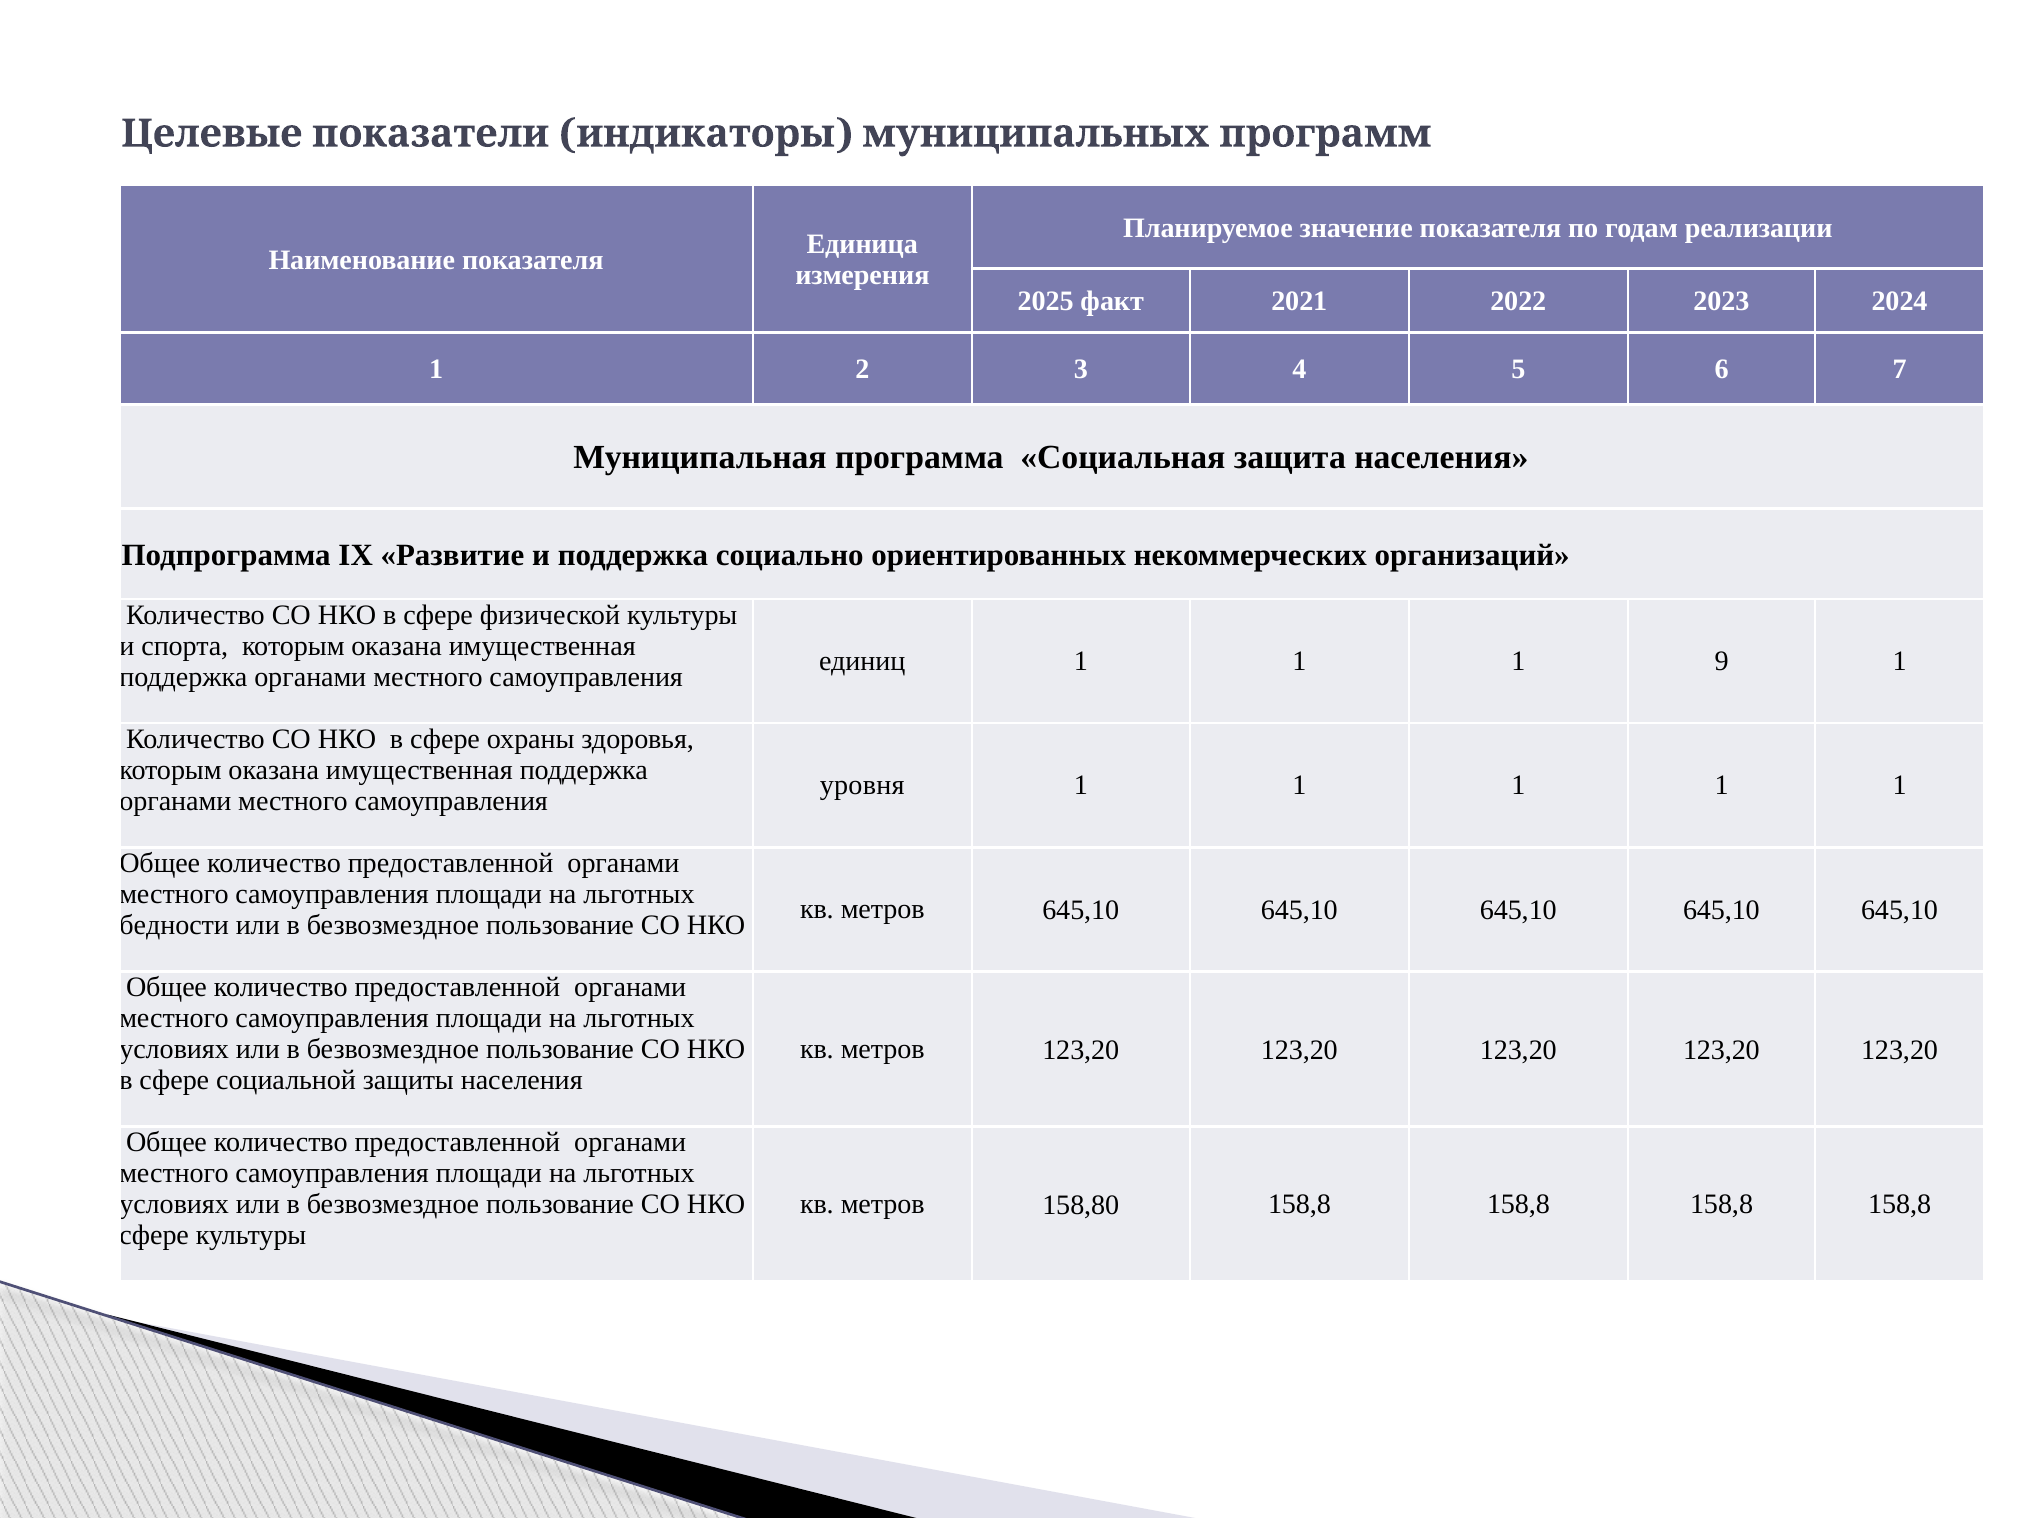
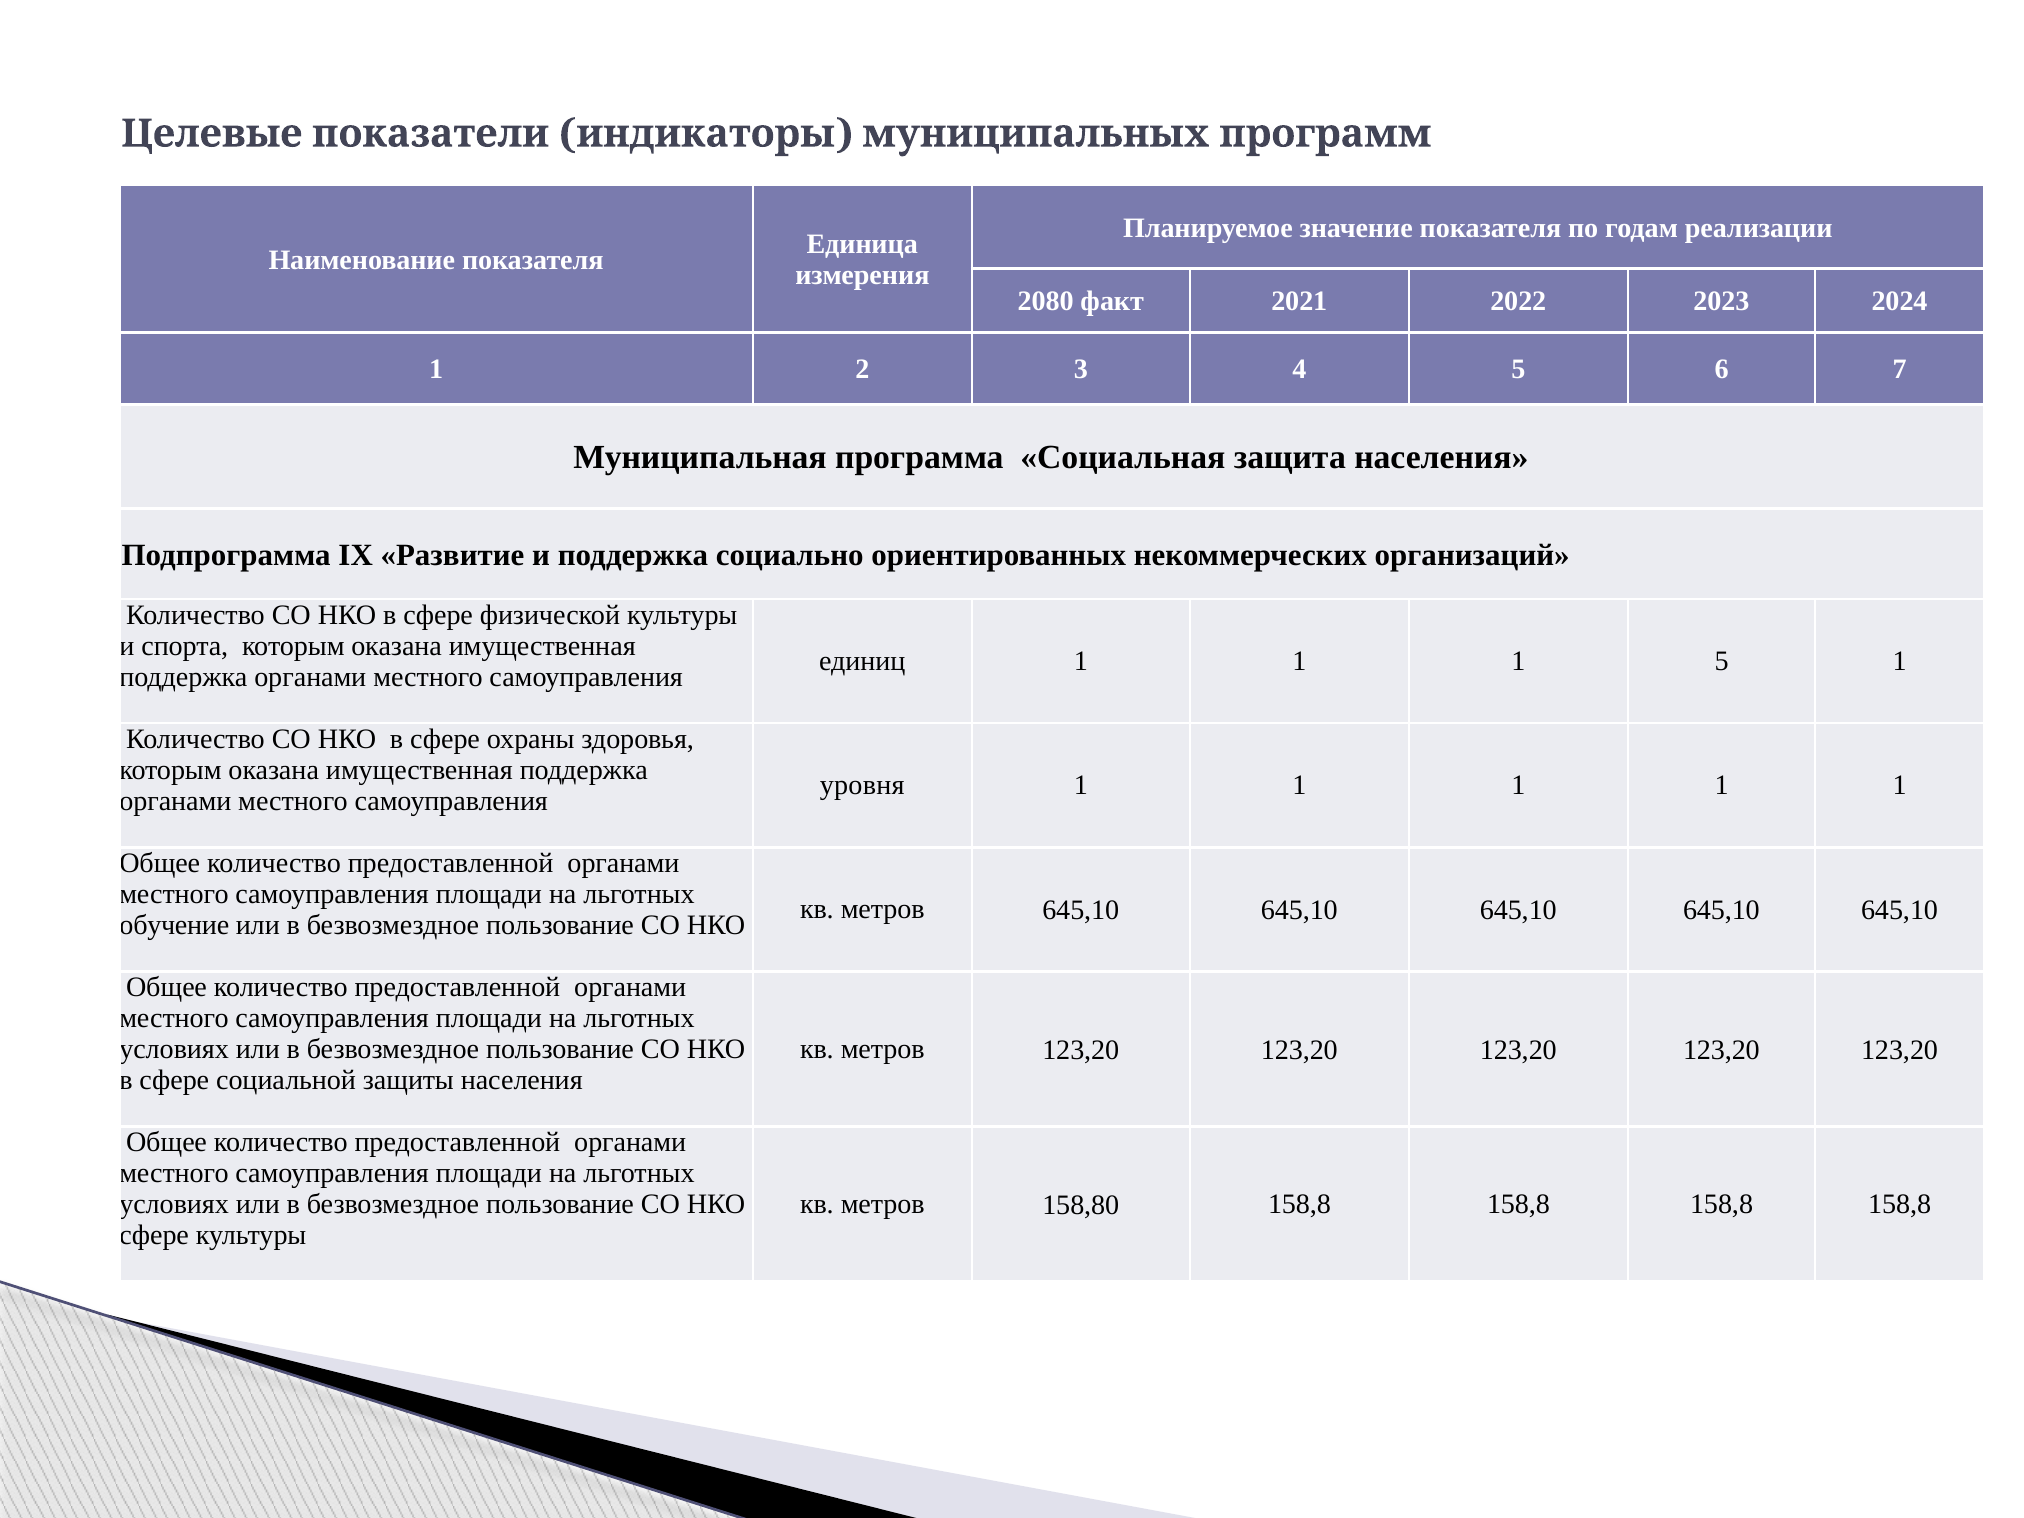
2025: 2025 -> 2080 (1046, 302)
1 9: 9 -> 5 (1722, 661)
бедности: бедности -> обучение (174, 925)
